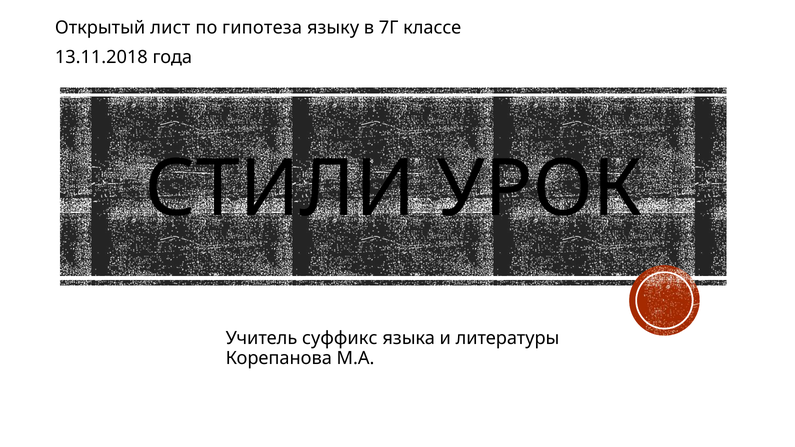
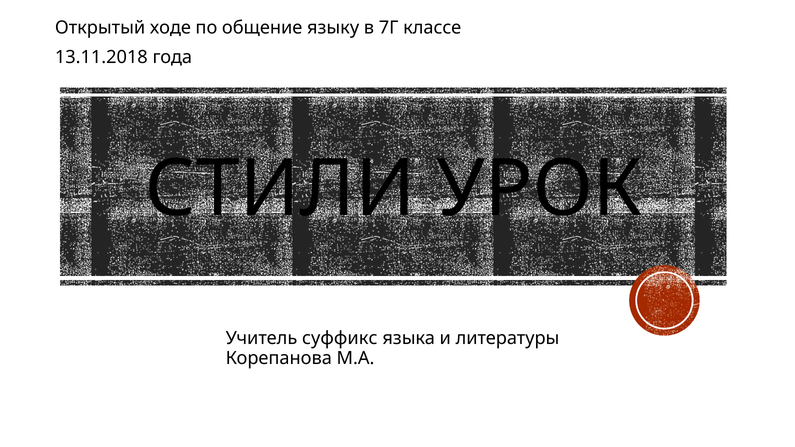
лист: лист -> ходе (170, 28)
гипотеза: гипотеза -> общение (262, 28)
